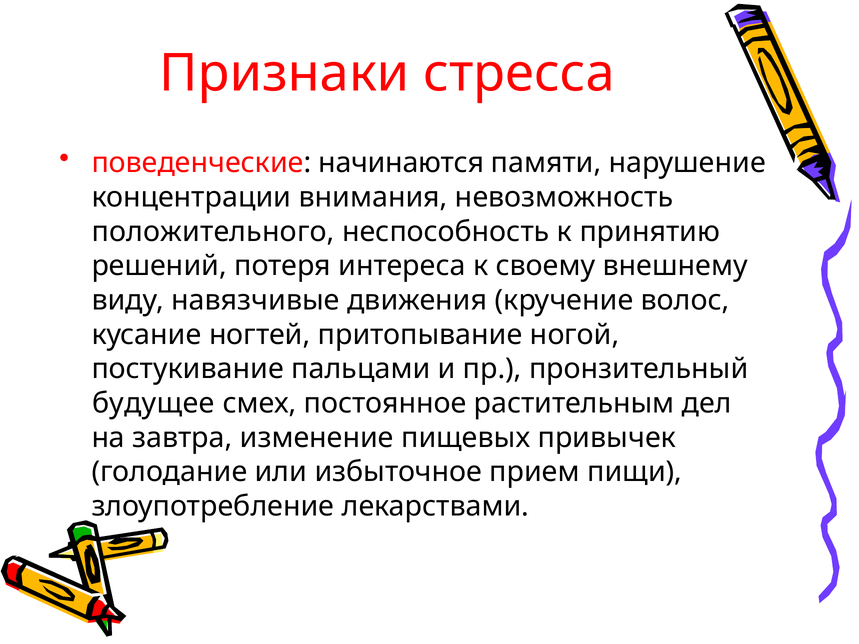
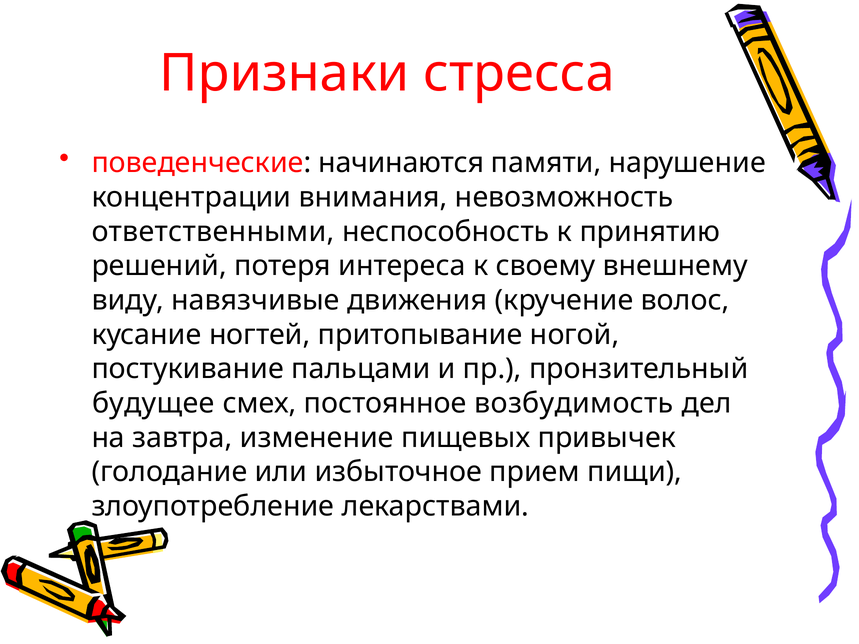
положительного: положительного -> ответственными (213, 232)
растительным: растительным -> возбудимость (574, 403)
